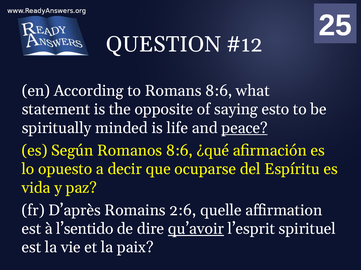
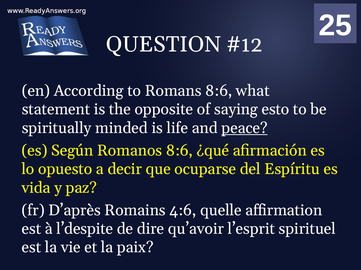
2:6: 2:6 -> 4:6 (183, 211)
l’sentido: l’sentido -> l’despite (85, 229)
qu’avoir underline: present -> none (196, 229)
